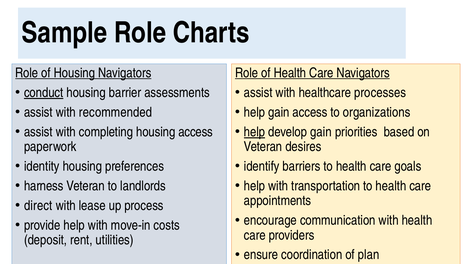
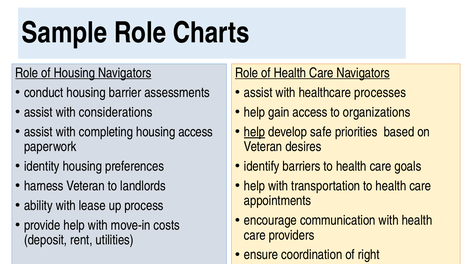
conduct underline: present -> none (44, 93)
recommended: recommended -> considerations (116, 112)
develop gain: gain -> safe (321, 132)
direct: direct -> ability (38, 206)
plan: plan -> right (369, 255)
